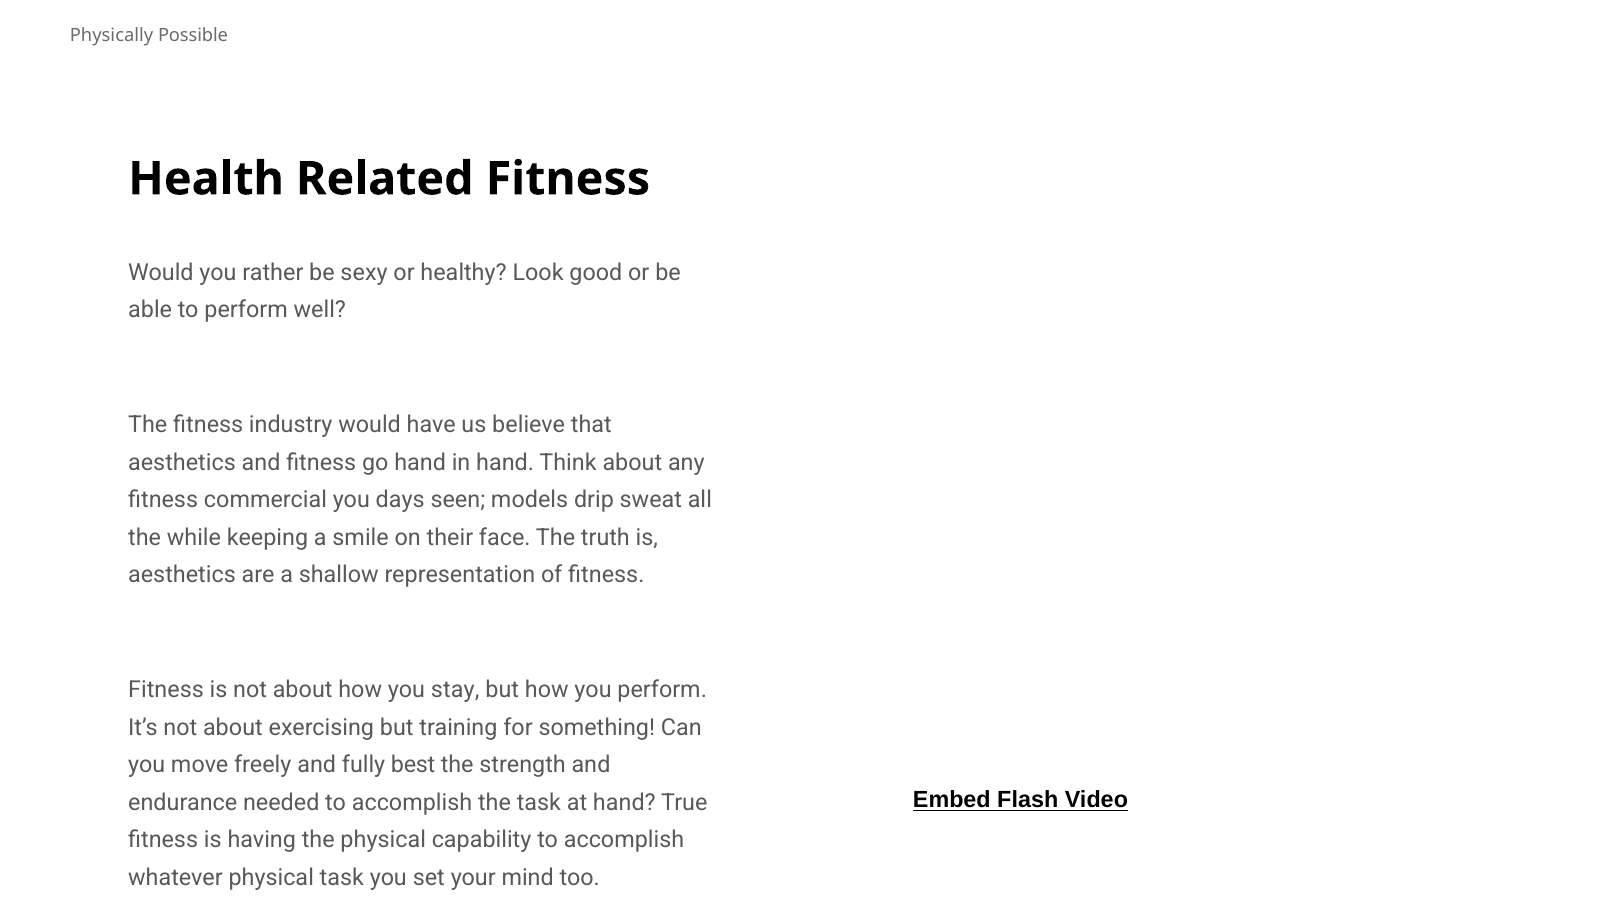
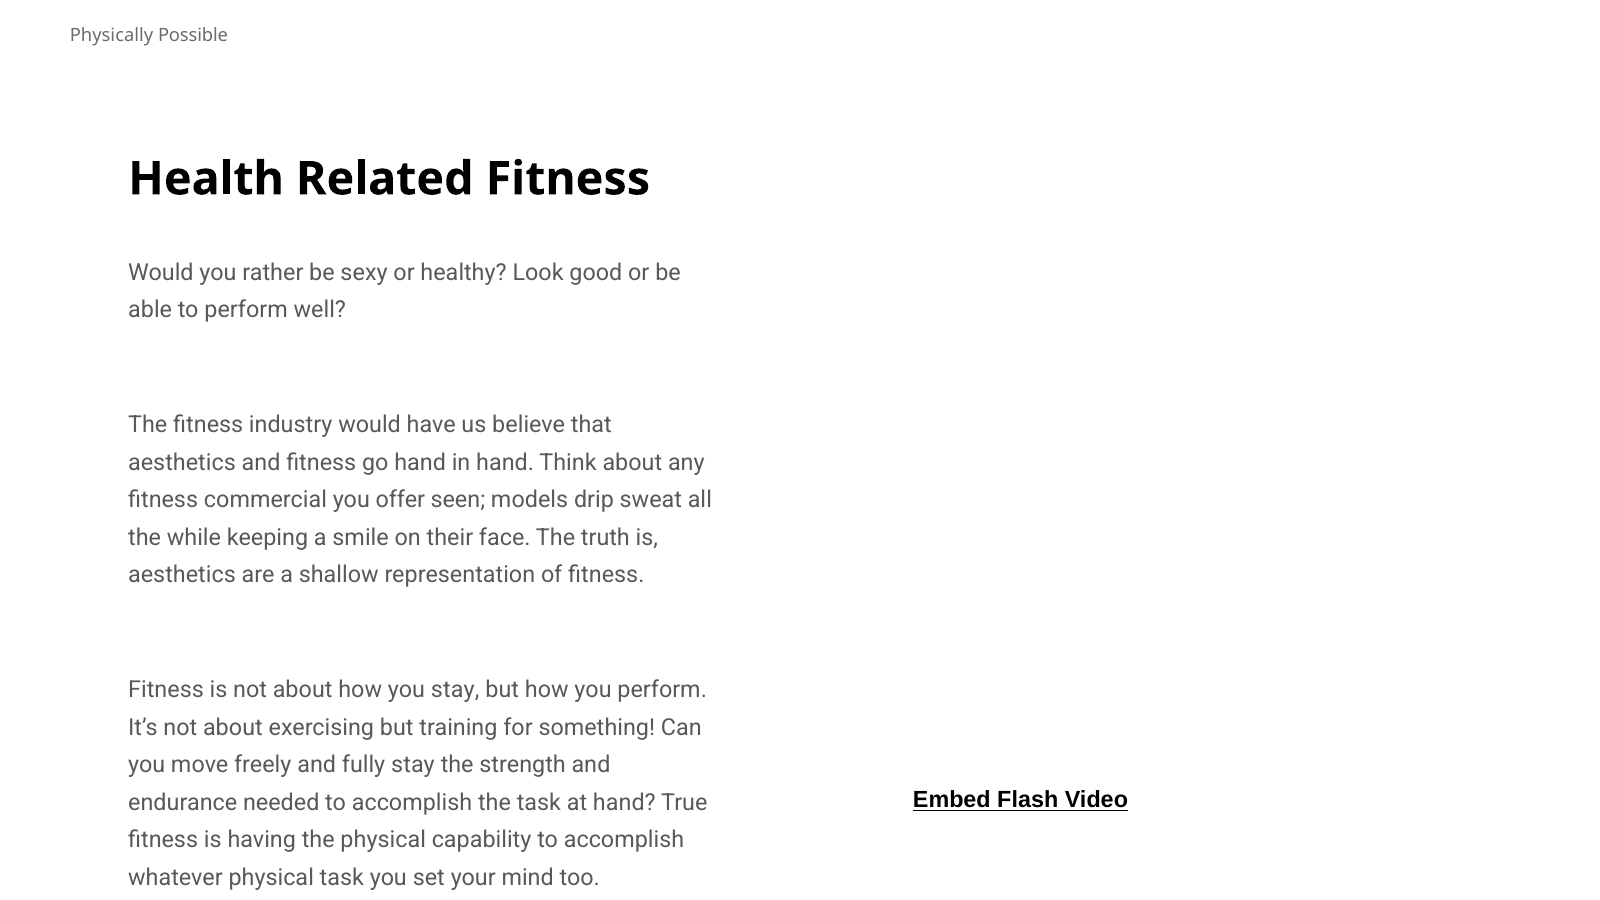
days: days -> offer (400, 500)
fully best: best -> stay (413, 765)
